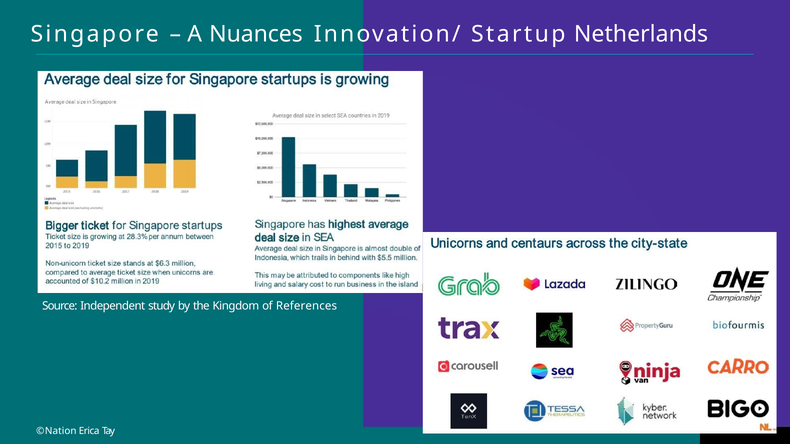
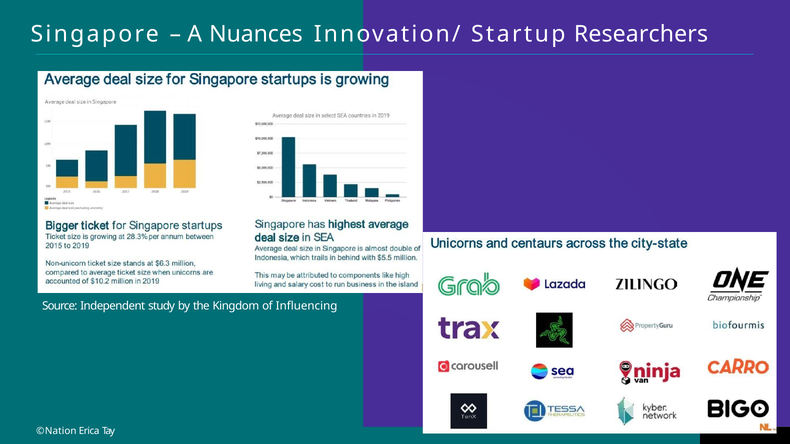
Netherlands: Netherlands -> Researchers (641, 34)
References: References -> Influencing (307, 306)
